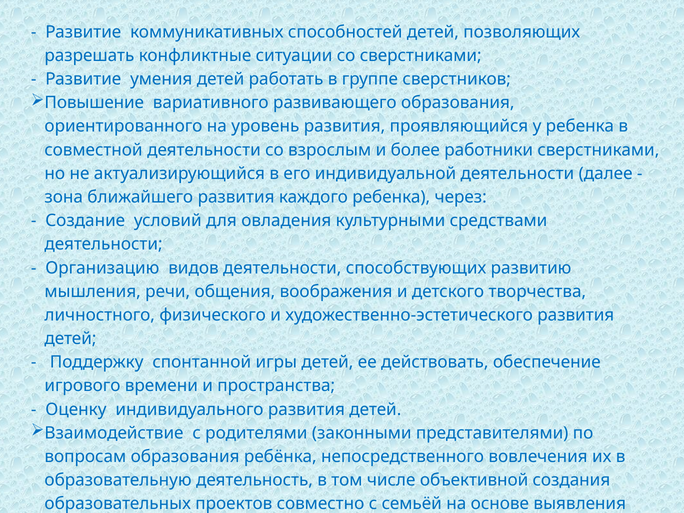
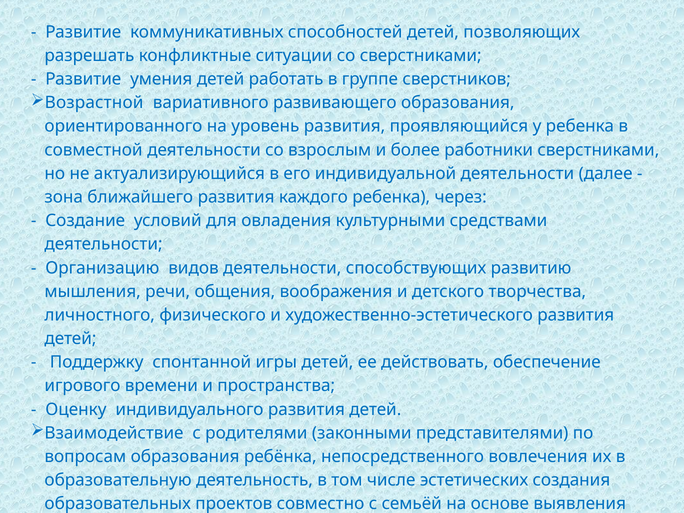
Повышение: Повышение -> Возрастной (94, 103)
объективной: объективной -> эстетических (474, 480)
